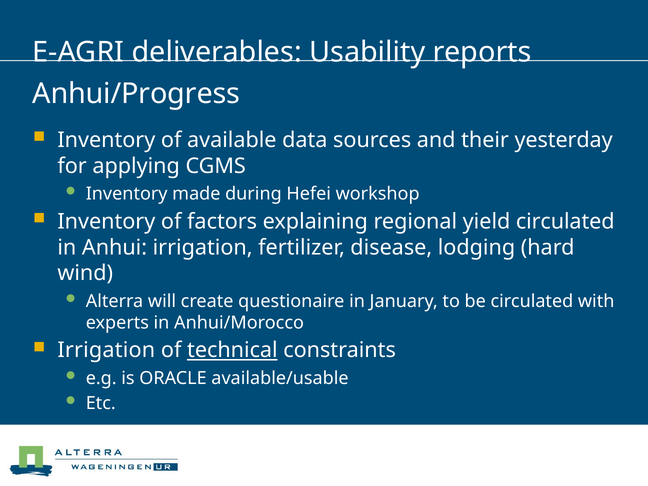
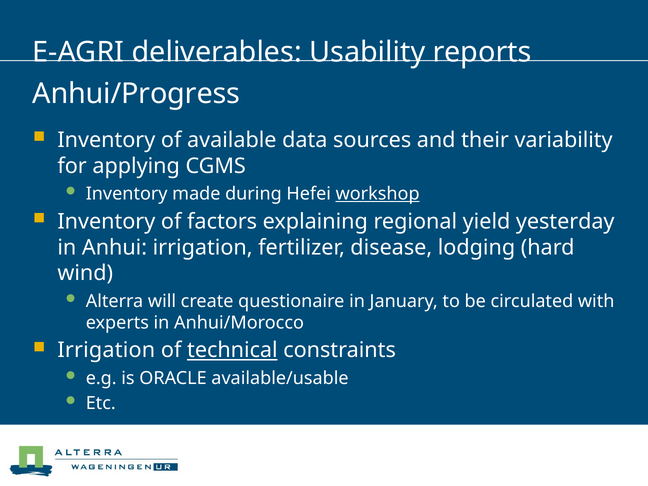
yesterday: yesterday -> variability (564, 140)
workshop underline: none -> present (378, 194)
yield circulated: circulated -> yesterday (565, 221)
